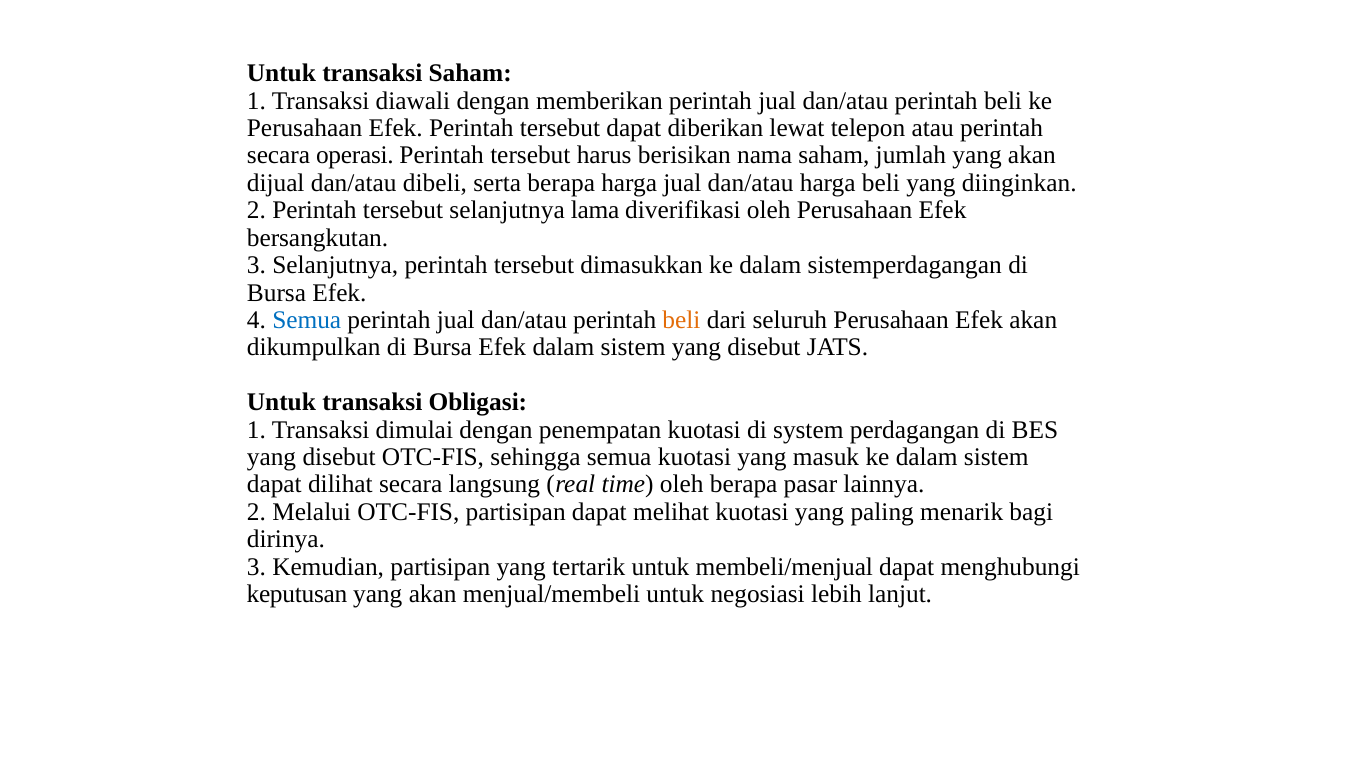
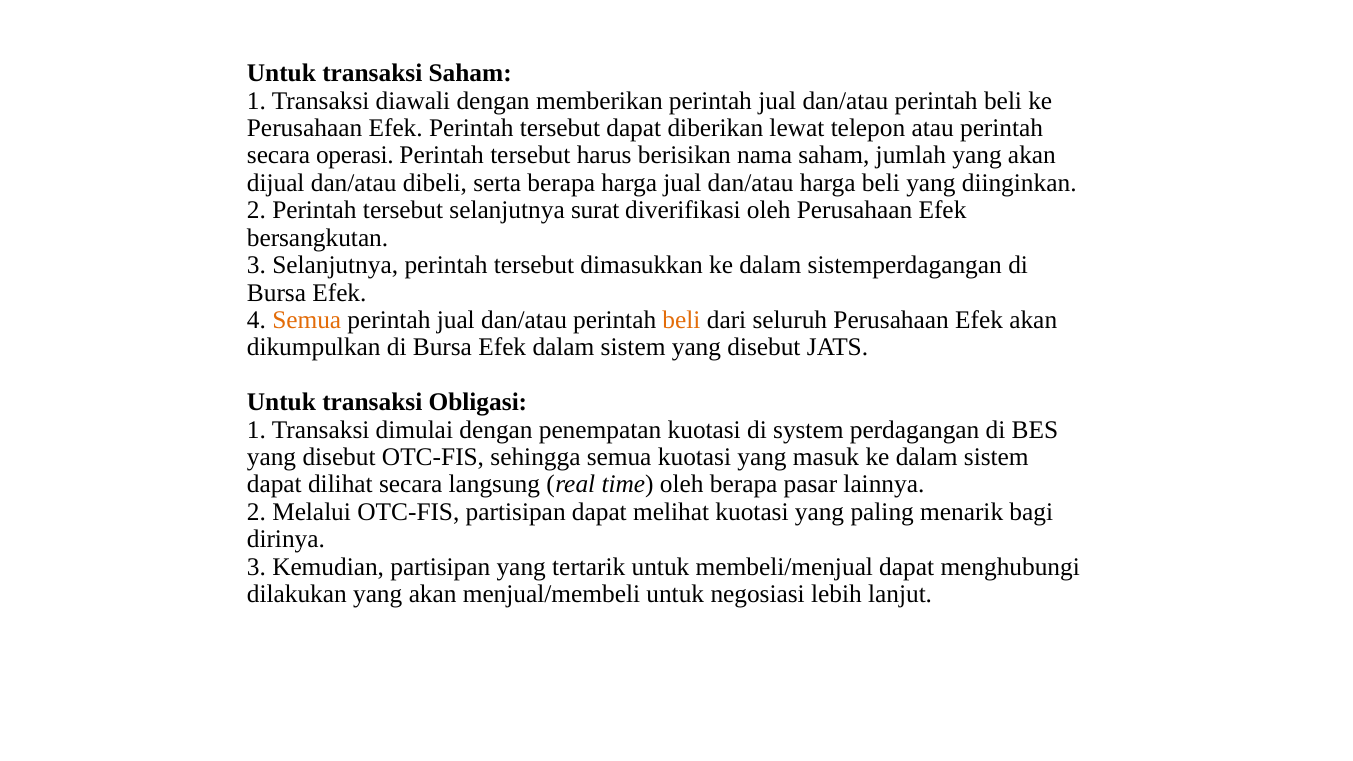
lama: lama -> surat (595, 210)
Semua colour: blue -> orange (307, 320)
keputusan: keputusan -> dilakukan (297, 594)
